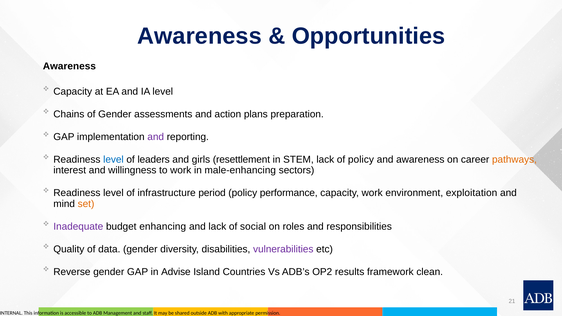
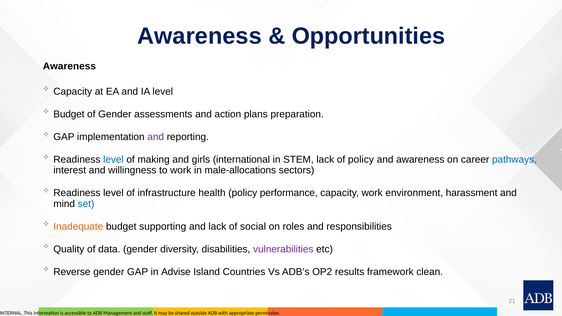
Chains: Chains -> Budget (69, 114)
leaders: leaders -> making (154, 160)
resettlement: resettlement -> international (241, 160)
pathways colour: orange -> blue (514, 160)
male-enhancing: male-enhancing -> male-allocations (240, 170)
period: period -> health (212, 193)
exploitation: exploitation -> harassment (472, 193)
set colour: orange -> blue (86, 204)
Inadequate colour: purple -> orange (78, 227)
enhancing: enhancing -> supporting (163, 227)
